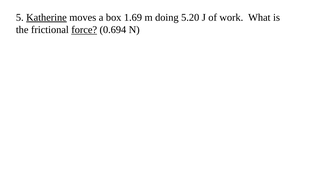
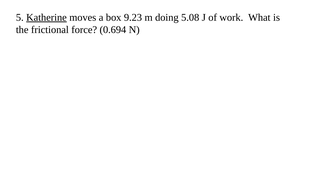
1.69: 1.69 -> 9.23 (133, 17)
5.20: 5.20 -> 5.08 (190, 17)
force underline: present -> none (84, 30)
